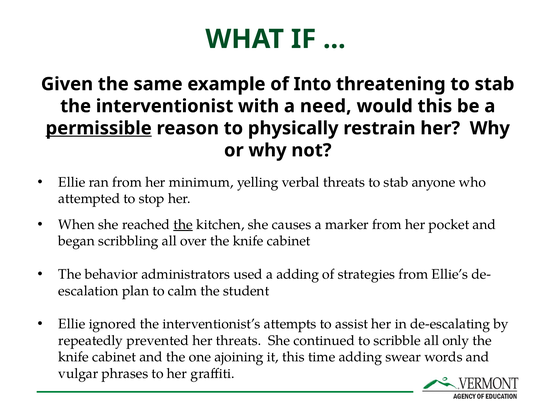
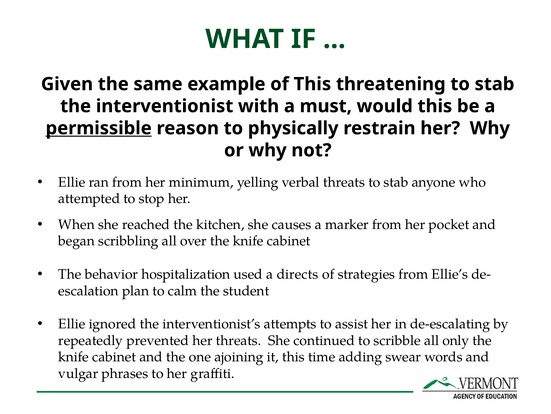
of Into: Into -> This (312, 84)
need: need -> must (326, 106)
the underline: present -> none (183, 224)
administrators: administrators -> hospitalization (186, 274)
a adding: adding -> directs (298, 274)
